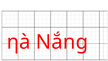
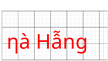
Nắng: Nắng -> Hẫng (62, 42)
